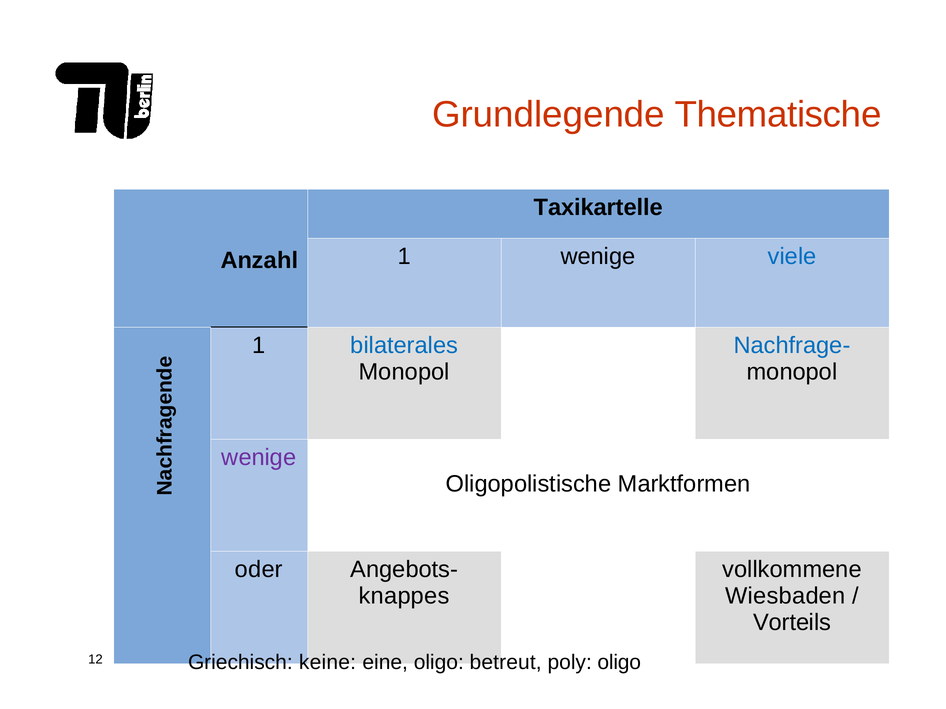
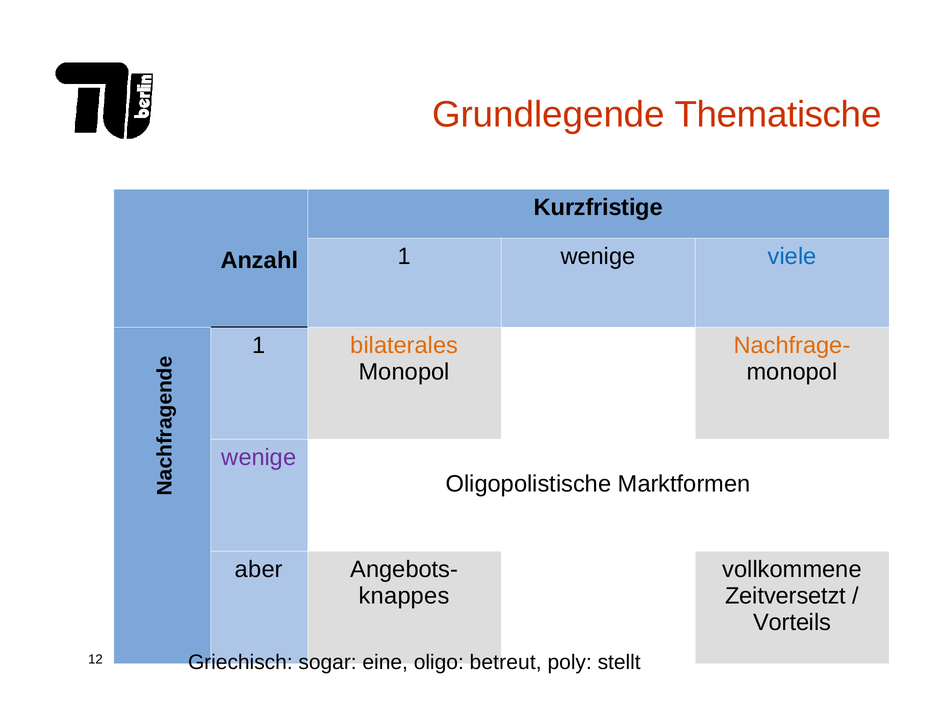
Taxikartelle: Taxikartelle -> Kurzfristige (598, 208)
bilaterales colour: blue -> orange (404, 346)
Nachfrage- colour: blue -> orange (792, 346)
oder: oder -> aber (259, 570)
Wiesbaden: Wiesbaden -> Zeitversetzt (786, 596)
keine: keine -> sogar (328, 663)
poly oligo: oligo -> stellt (619, 663)
